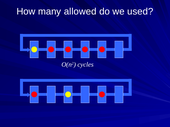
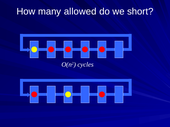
used: used -> short (140, 12)
